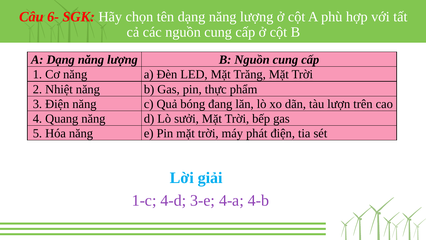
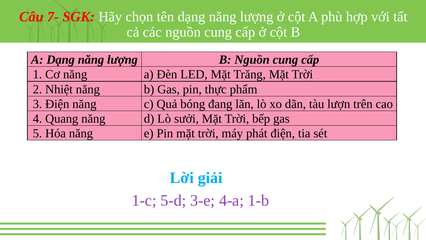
6-: 6- -> 7- (53, 17)
4-d: 4-d -> 5-d (173, 200)
4-b: 4-b -> 1-b (258, 200)
